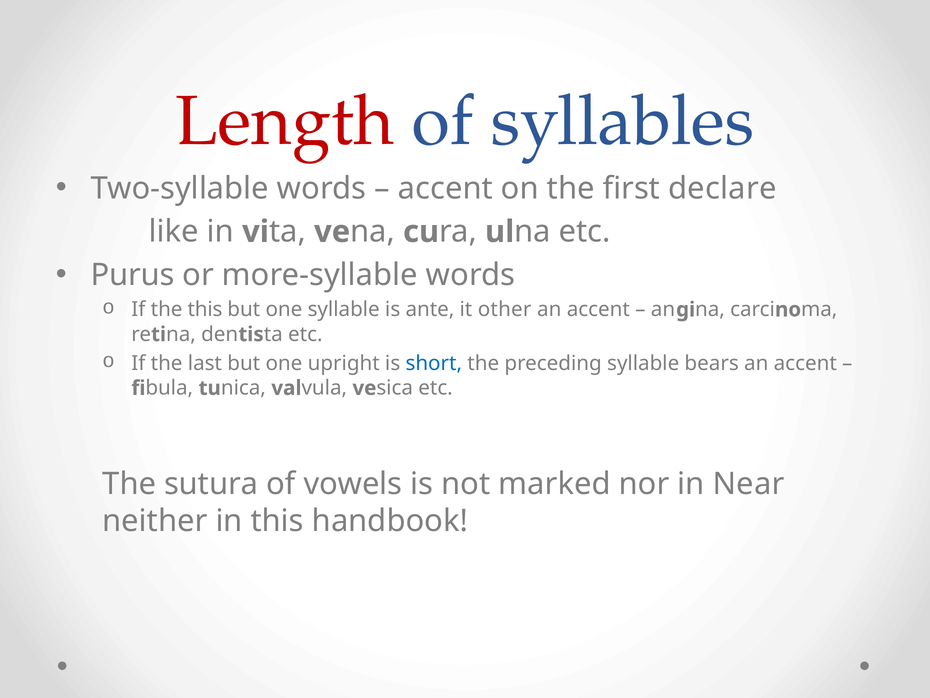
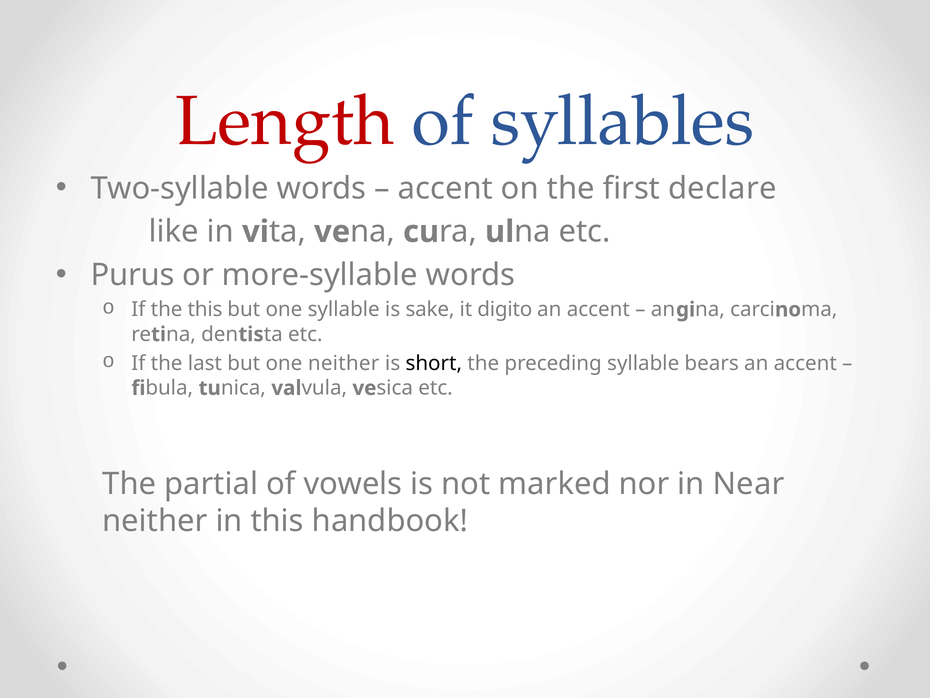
ante: ante -> sake (430, 309)
other: other -> digito (505, 309)
one upright: upright -> neither (344, 363)
short colour: blue -> black (434, 363)
sutura: sutura -> partial (211, 484)
